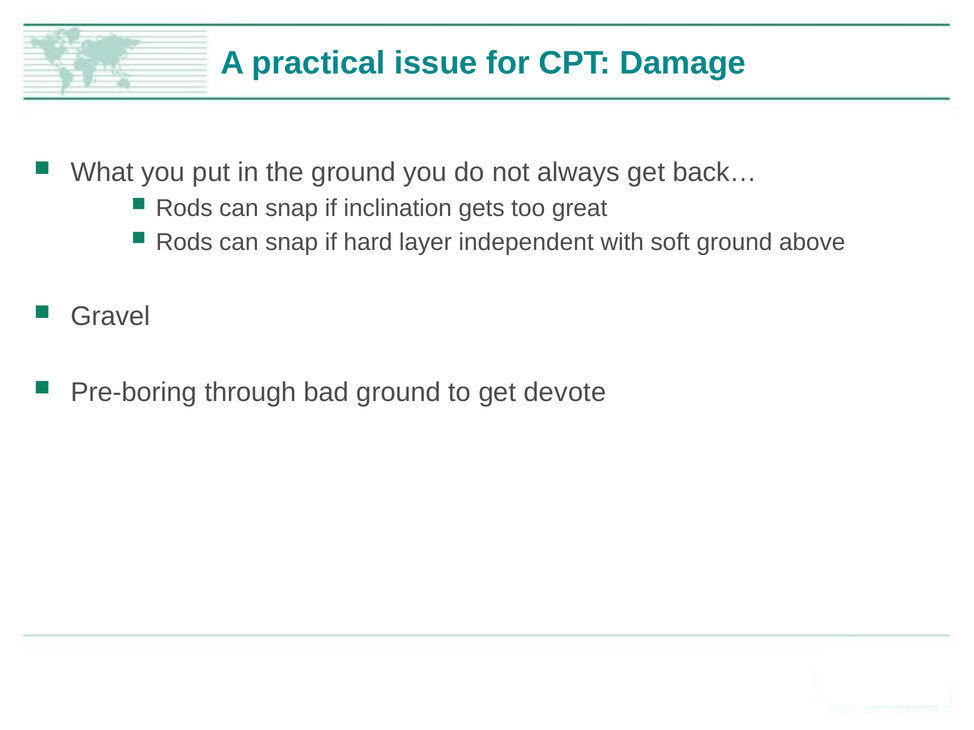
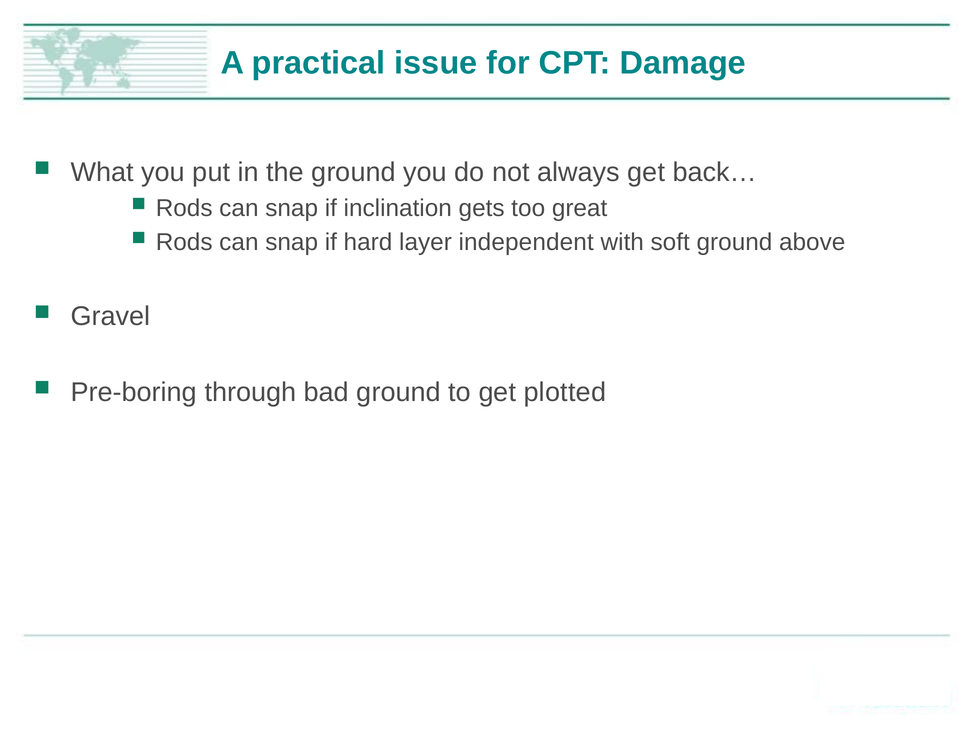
devote: devote -> plotted (565, 392)
